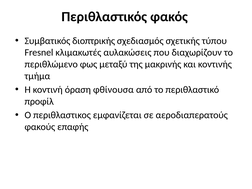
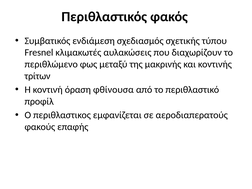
διοπτρικής: διοπτρικής -> ενδιάμεση (94, 41)
τμήμα: τμήμα -> τρίτων (37, 76)
